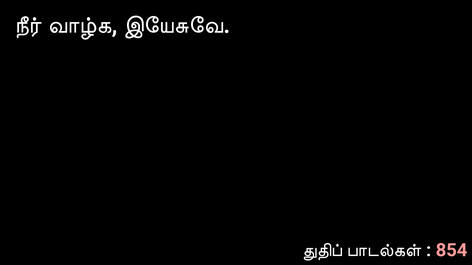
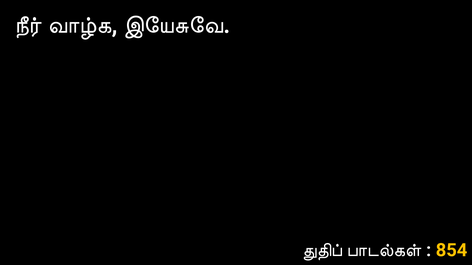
854 colour: pink -> yellow (452, 251)
